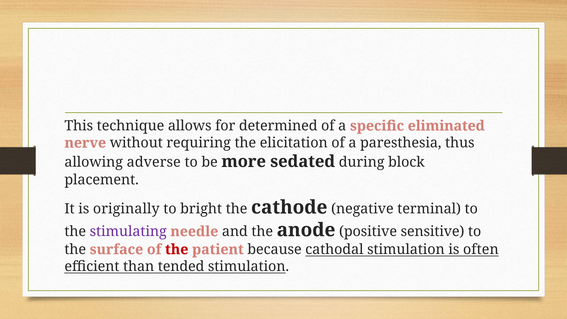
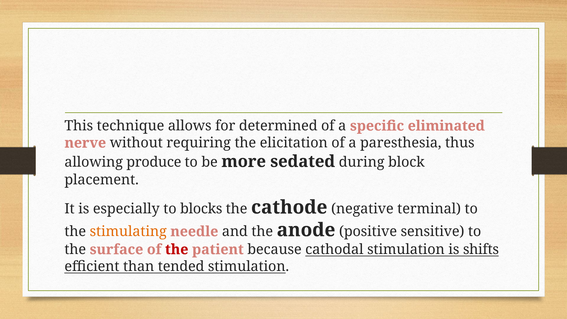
adverse: adverse -> produce (154, 162)
originally: originally -> especially (126, 209)
bright: bright -> blocks (201, 209)
stimulating colour: purple -> orange (128, 231)
often: often -> shifts (481, 249)
